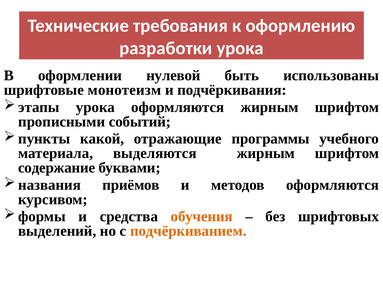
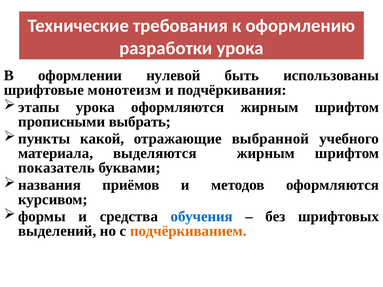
событий: событий -> выбрать (140, 122)
программы: программы -> выбранной (270, 139)
содержание: содержание -> показатель (56, 168)
обучения colour: orange -> blue (202, 217)
